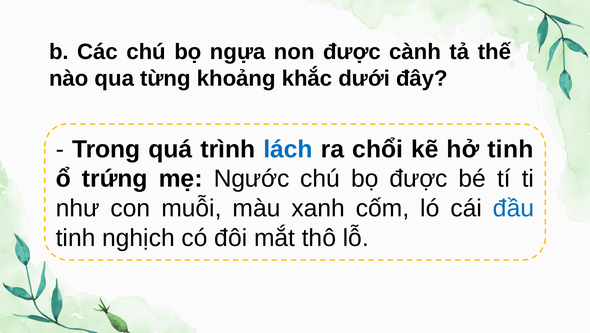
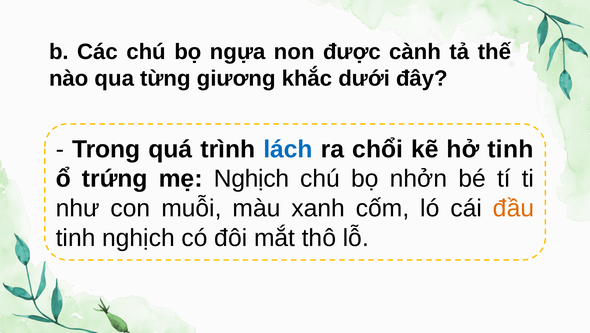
khoảng: khoảng -> giương (236, 78)
mẹ Ngước: Ngước -> Nghịch (252, 179)
bọ được: được -> nhởn (418, 179)
đầu colour: blue -> orange (514, 208)
